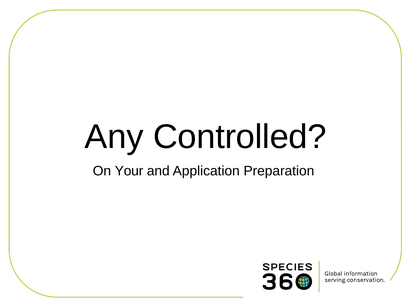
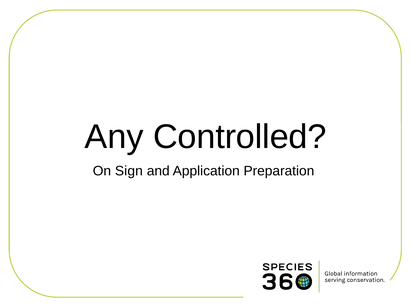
Your: Your -> Sign (129, 171)
